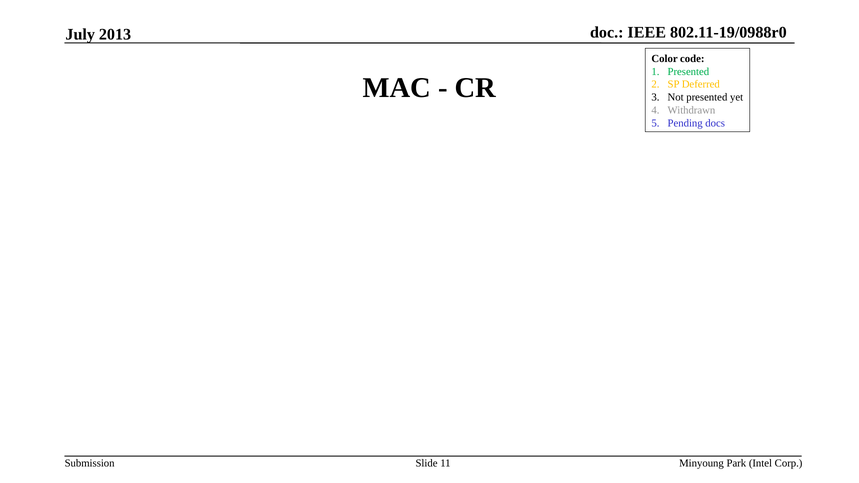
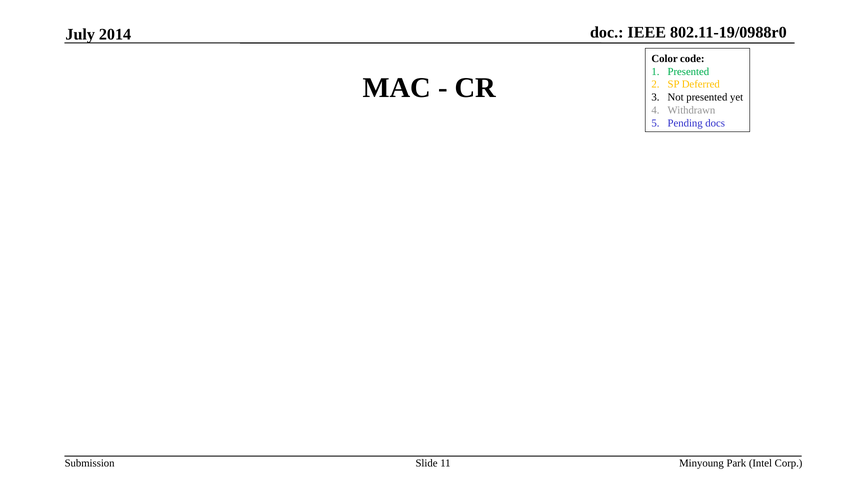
2013: 2013 -> 2014 (115, 34)
